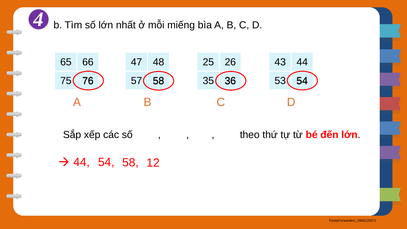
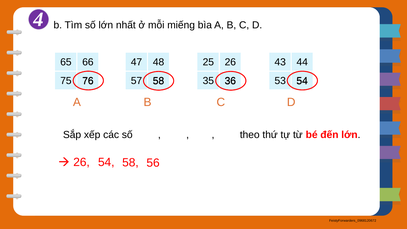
44: 44 -> 26 (82, 162)
12: 12 -> 56 (153, 163)
